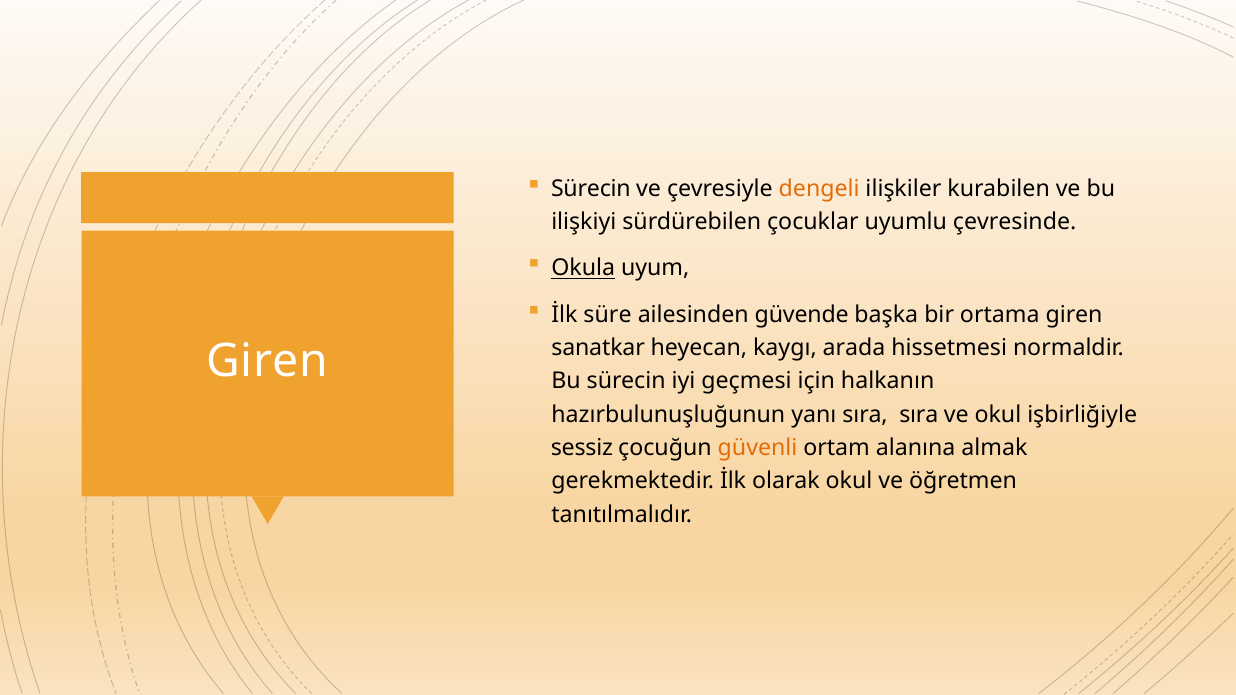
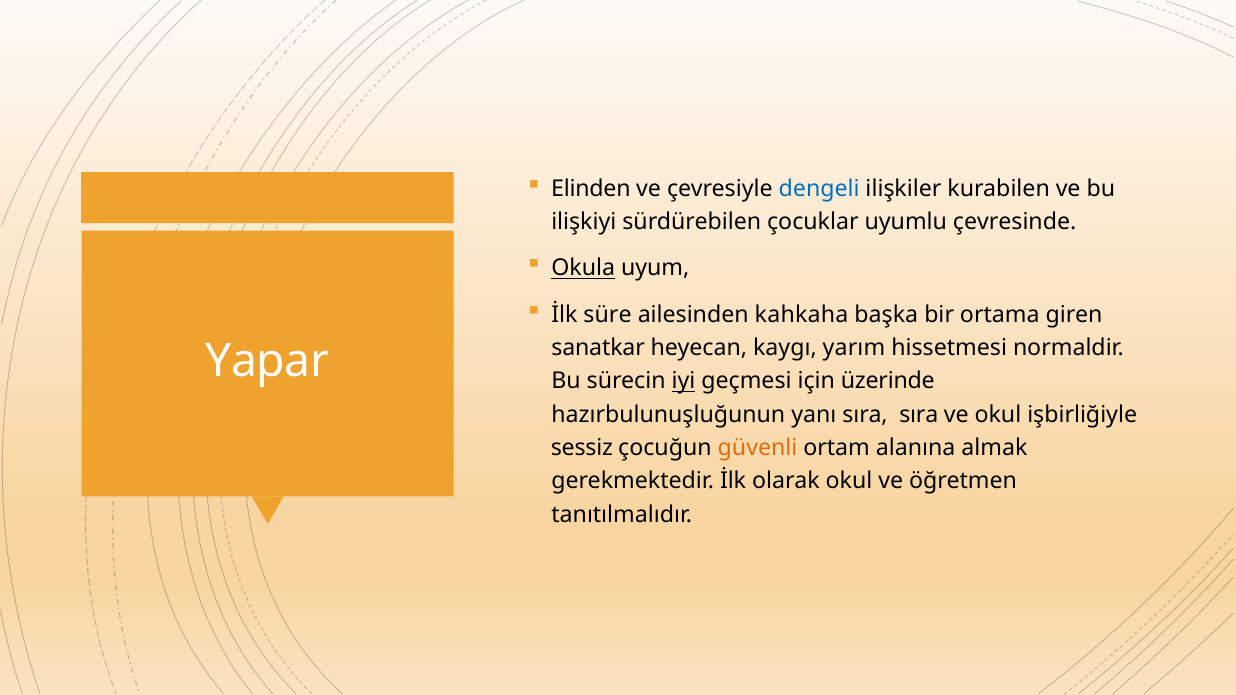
Sürecin: Sürecin -> Elinden (591, 189)
dengeli colour: orange -> blue (819, 189)
güvende: güvende -> kahkaha (802, 315)
arada: arada -> yarım (854, 348)
Giren: Giren -> Yapar (268, 362)
iyi underline: none -> present (683, 381)
halkanın: halkanın -> üzerinde (888, 381)
